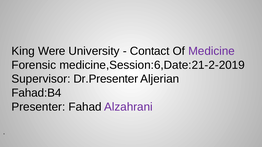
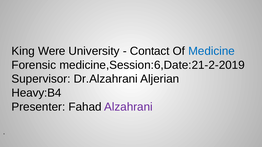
Medicine colour: purple -> blue (212, 51)
Dr.Presenter: Dr.Presenter -> Dr.Alzahrani (106, 79)
Fahad:B4: Fahad:B4 -> Heavy:B4 (37, 93)
